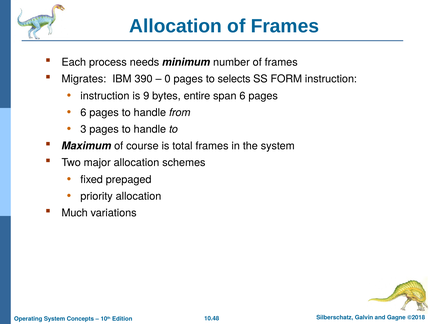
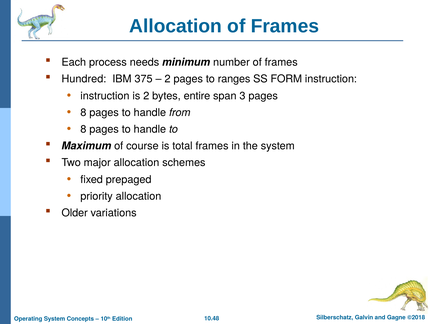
Migrates: Migrates -> Hundred (84, 79)
390: 390 -> 375 (144, 79)
0: 0 -> 2 (168, 79)
selects: selects -> ranges (234, 79)
is 9: 9 -> 2 (146, 96)
span 6: 6 -> 3 (242, 96)
6: 6 -> 8 (83, 113)
3: 3 -> 8 (83, 129)
Much: Much -> Older (75, 213)
